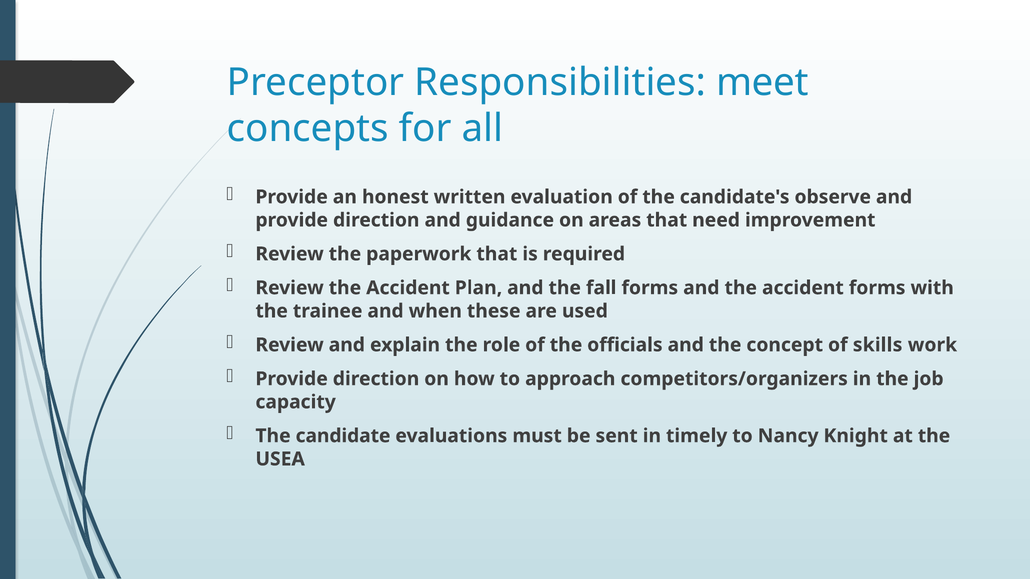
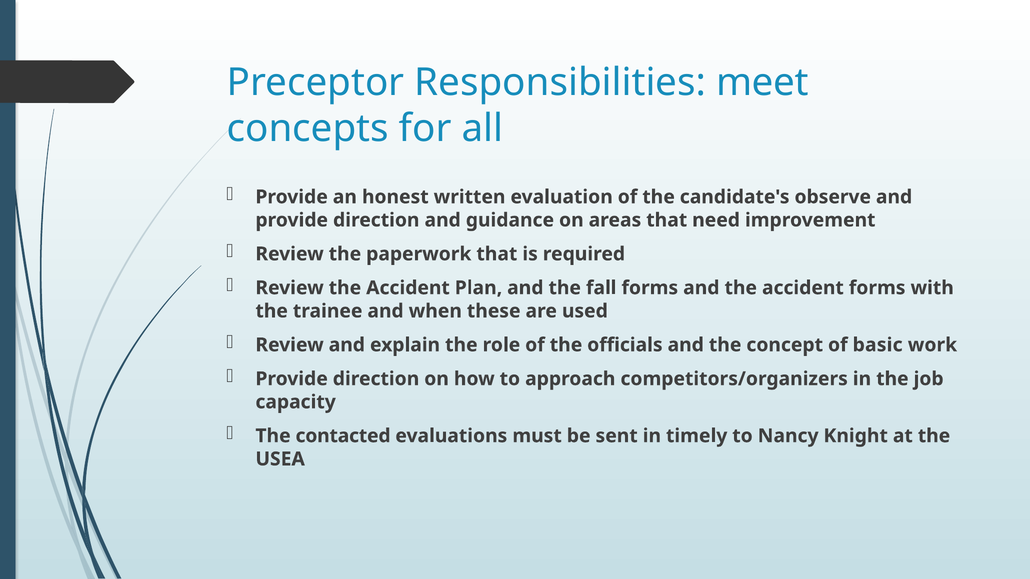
skills: skills -> basic (878, 345)
candidate: candidate -> contacted (343, 436)
